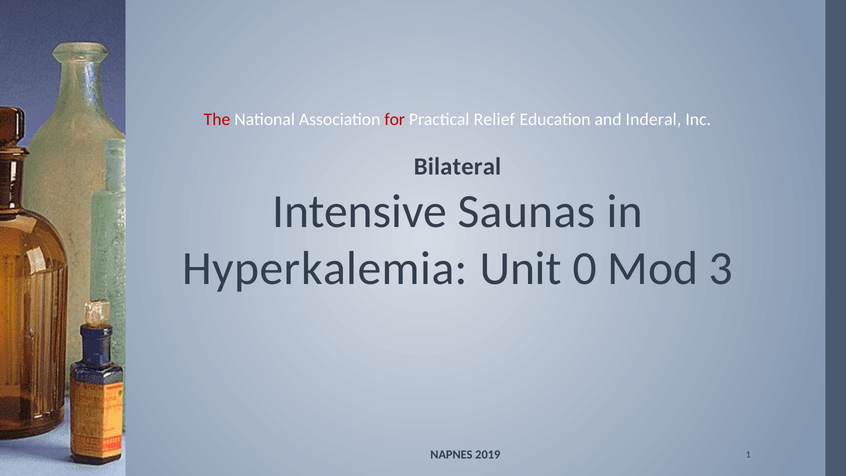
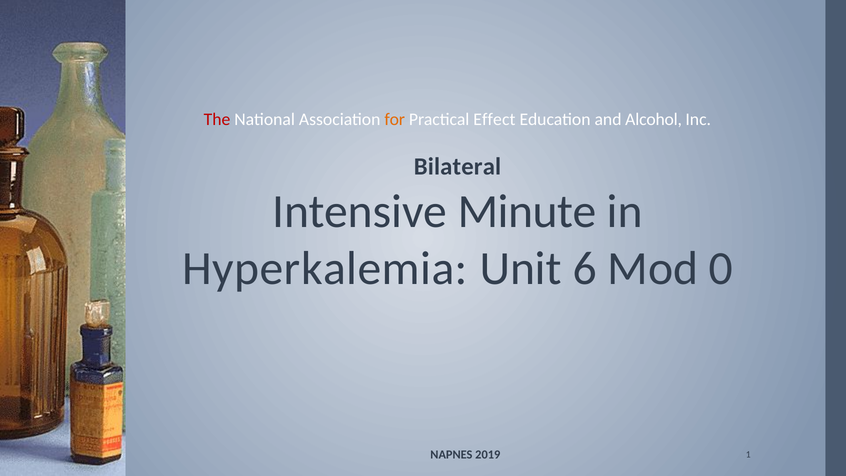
for colour: red -> orange (395, 119)
Relief: Relief -> Effect (494, 119)
Inderal: Inderal -> Alcohol (654, 119)
Saunas: Saunas -> Minute (527, 212)
0: 0 -> 6 (585, 269)
3: 3 -> 0 (721, 269)
